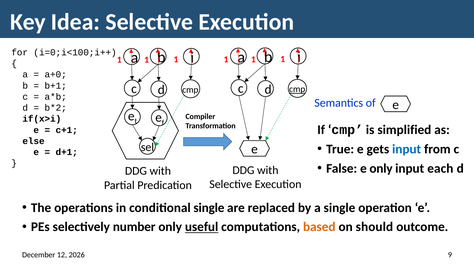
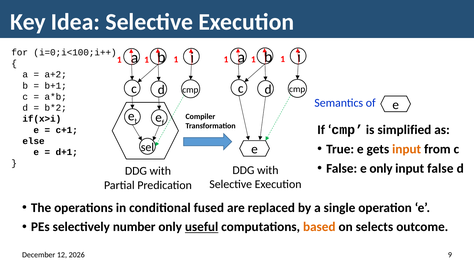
a+0: a+0 -> a+2 (56, 75)
cmp underline: present -> none (297, 89)
input colour: blue -> orange (407, 149)
input each: each -> false (440, 168)
conditional single: single -> fused (209, 207)
should: should -> selects (374, 227)
